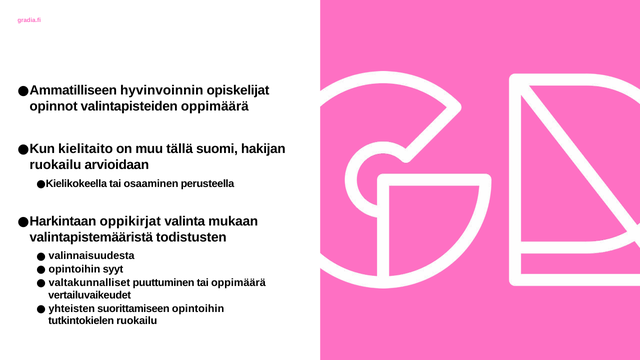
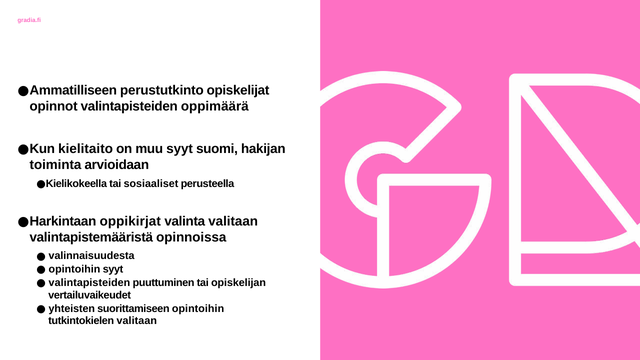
hyvinvoinnin: hyvinvoinnin -> perustutkinto (162, 90)
muu tällä: tällä -> syyt (180, 149)
ruokailu: ruokailu -> toiminta (55, 165)
osaaminen: osaaminen -> sosiaaliset (151, 184)
valinta mukaan: mukaan -> valitaan (233, 221)
todistusten: todistusten -> opinnoissa (191, 237)
valtakunnalliset: valtakunnalliset -> valintapisteiden (89, 283)
tai oppimäärä: oppimäärä -> opiskelijan (239, 283)
tutkintokielen ruokailu: ruokailu -> valitaan (137, 321)
